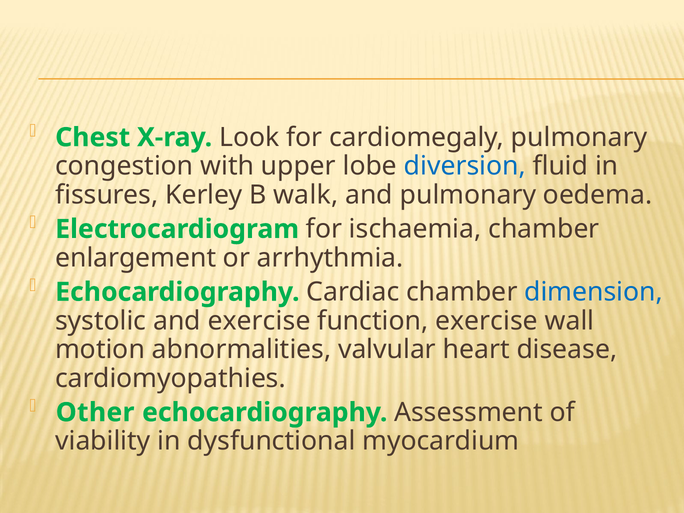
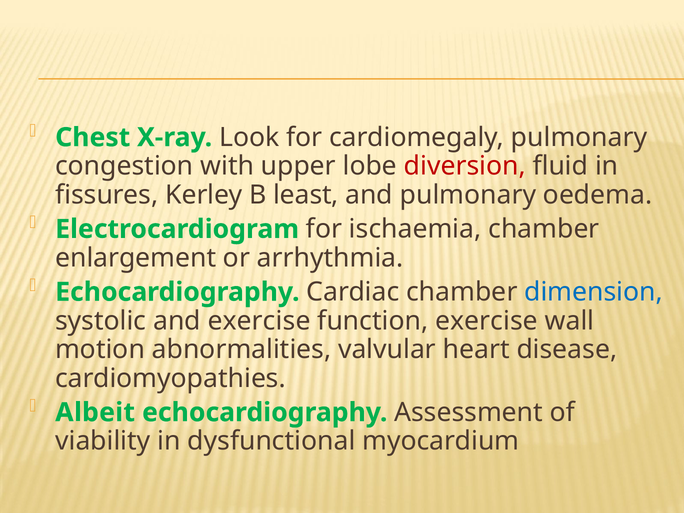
diversion colour: blue -> red (465, 166)
walk: walk -> least (306, 195)
Other: Other -> Albeit (95, 412)
